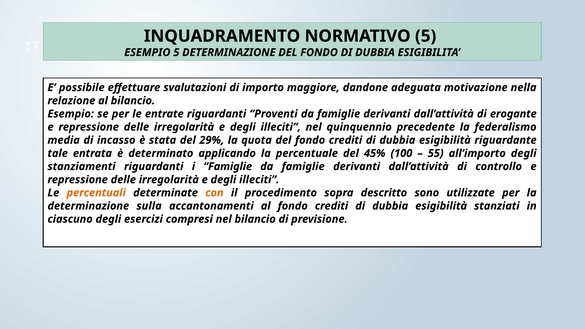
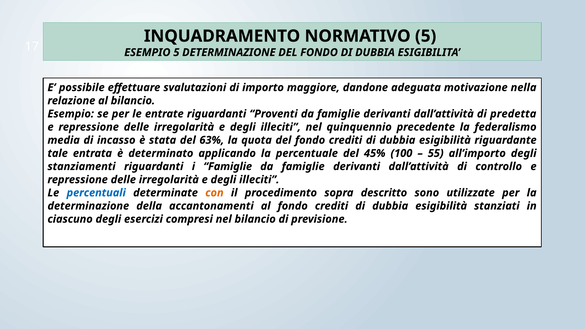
erogante: erogante -> predetta (513, 114)
29%: 29% -> 63% (212, 140)
percentuali colour: orange -> blue (96, 193)
sulla: sulla -> della (149, 206)
